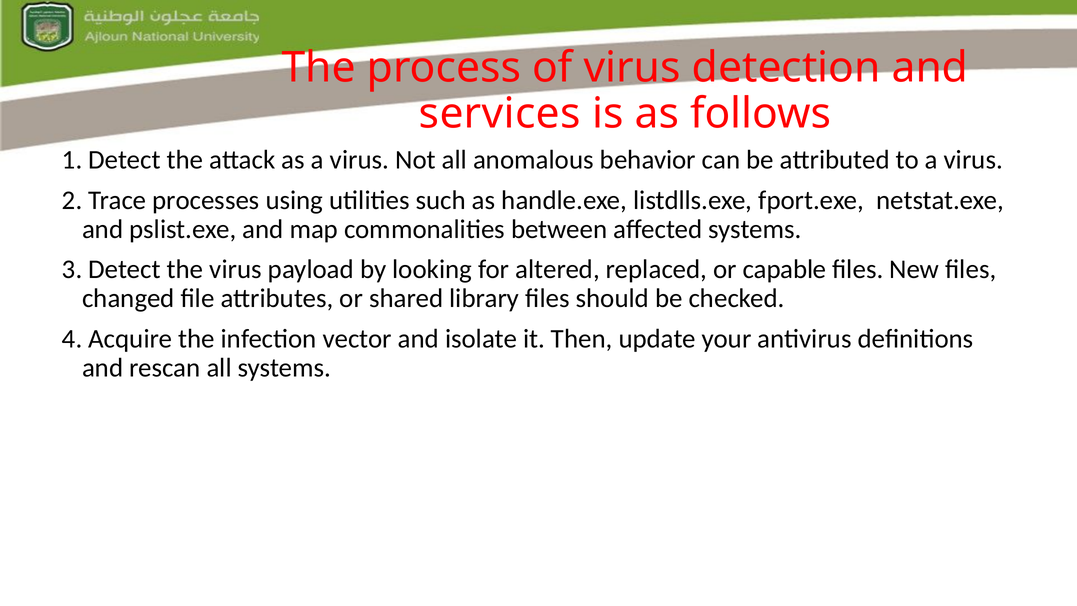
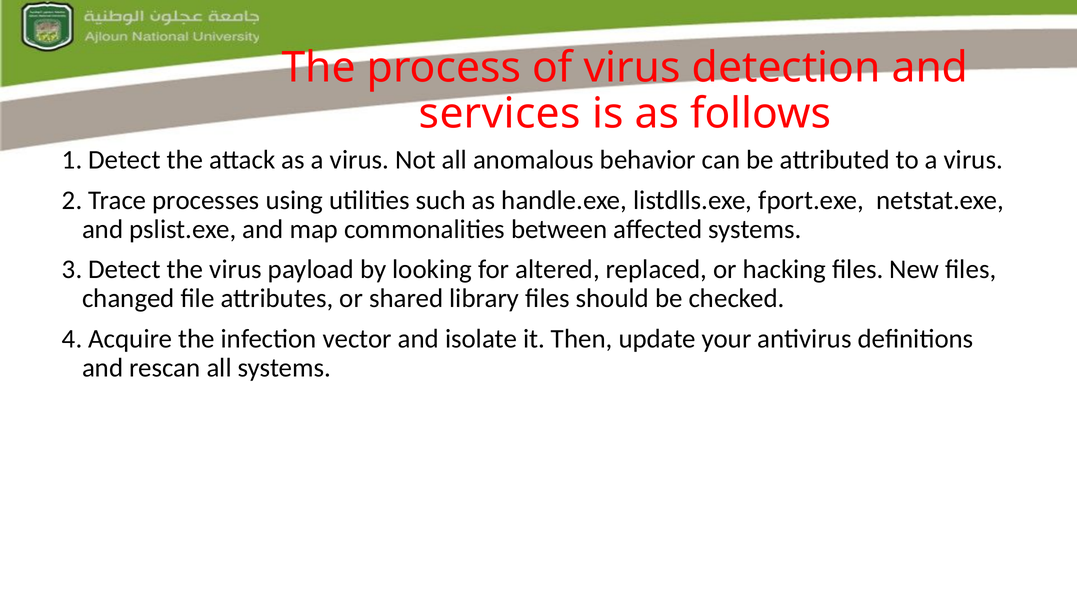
capable: capable -> hacking (784, 269)
